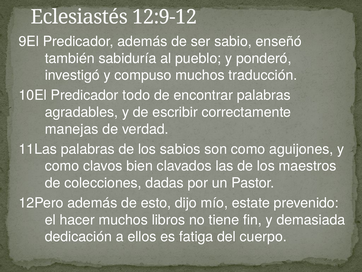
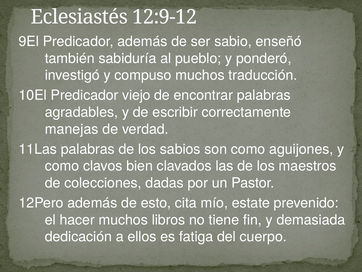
todo: todo -> viejo (136, 95)
dijo: dijo -> cita (186, 203)
